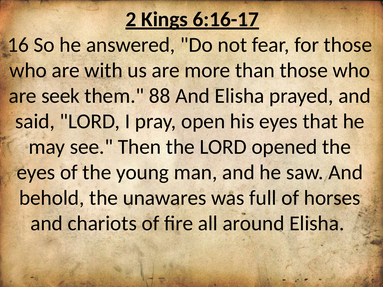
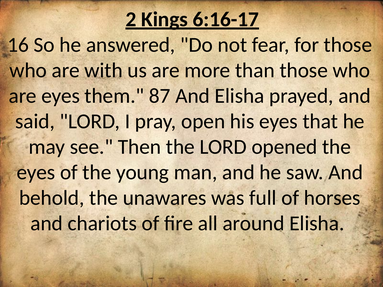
are seek: seek -> eyes (61, 96)
88: 88 -> 87 (160, 96)
